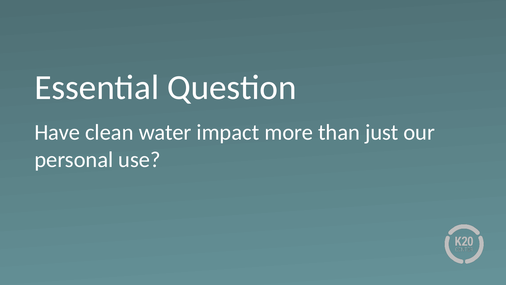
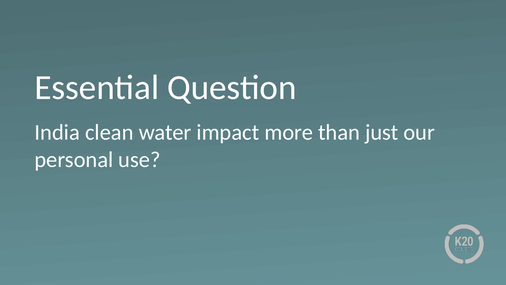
Have: Have -> India (57, 132)
